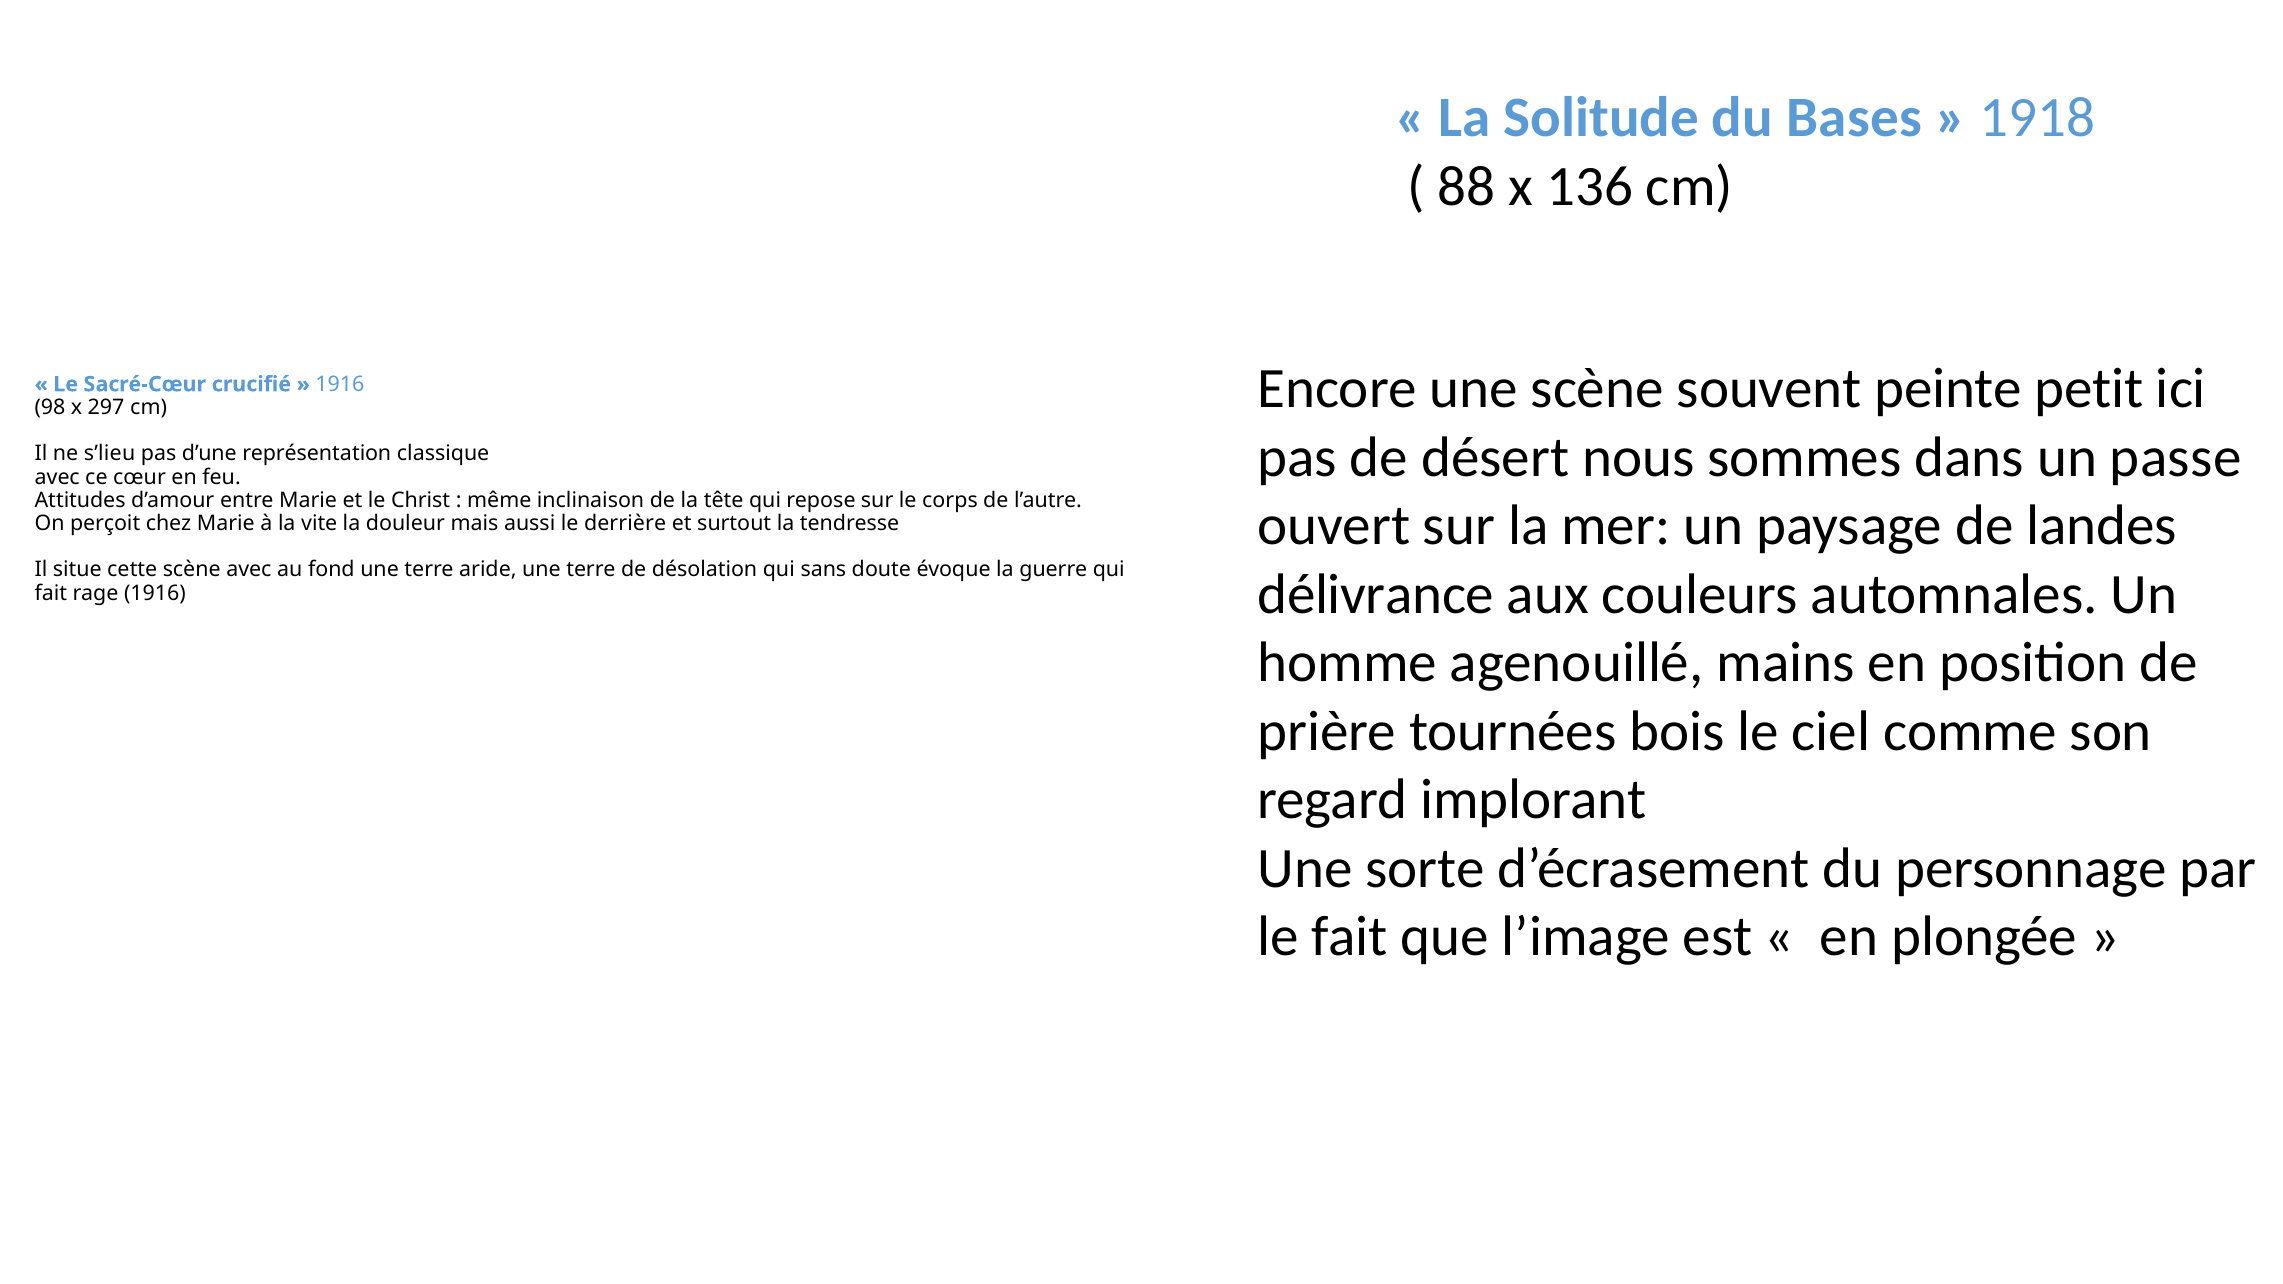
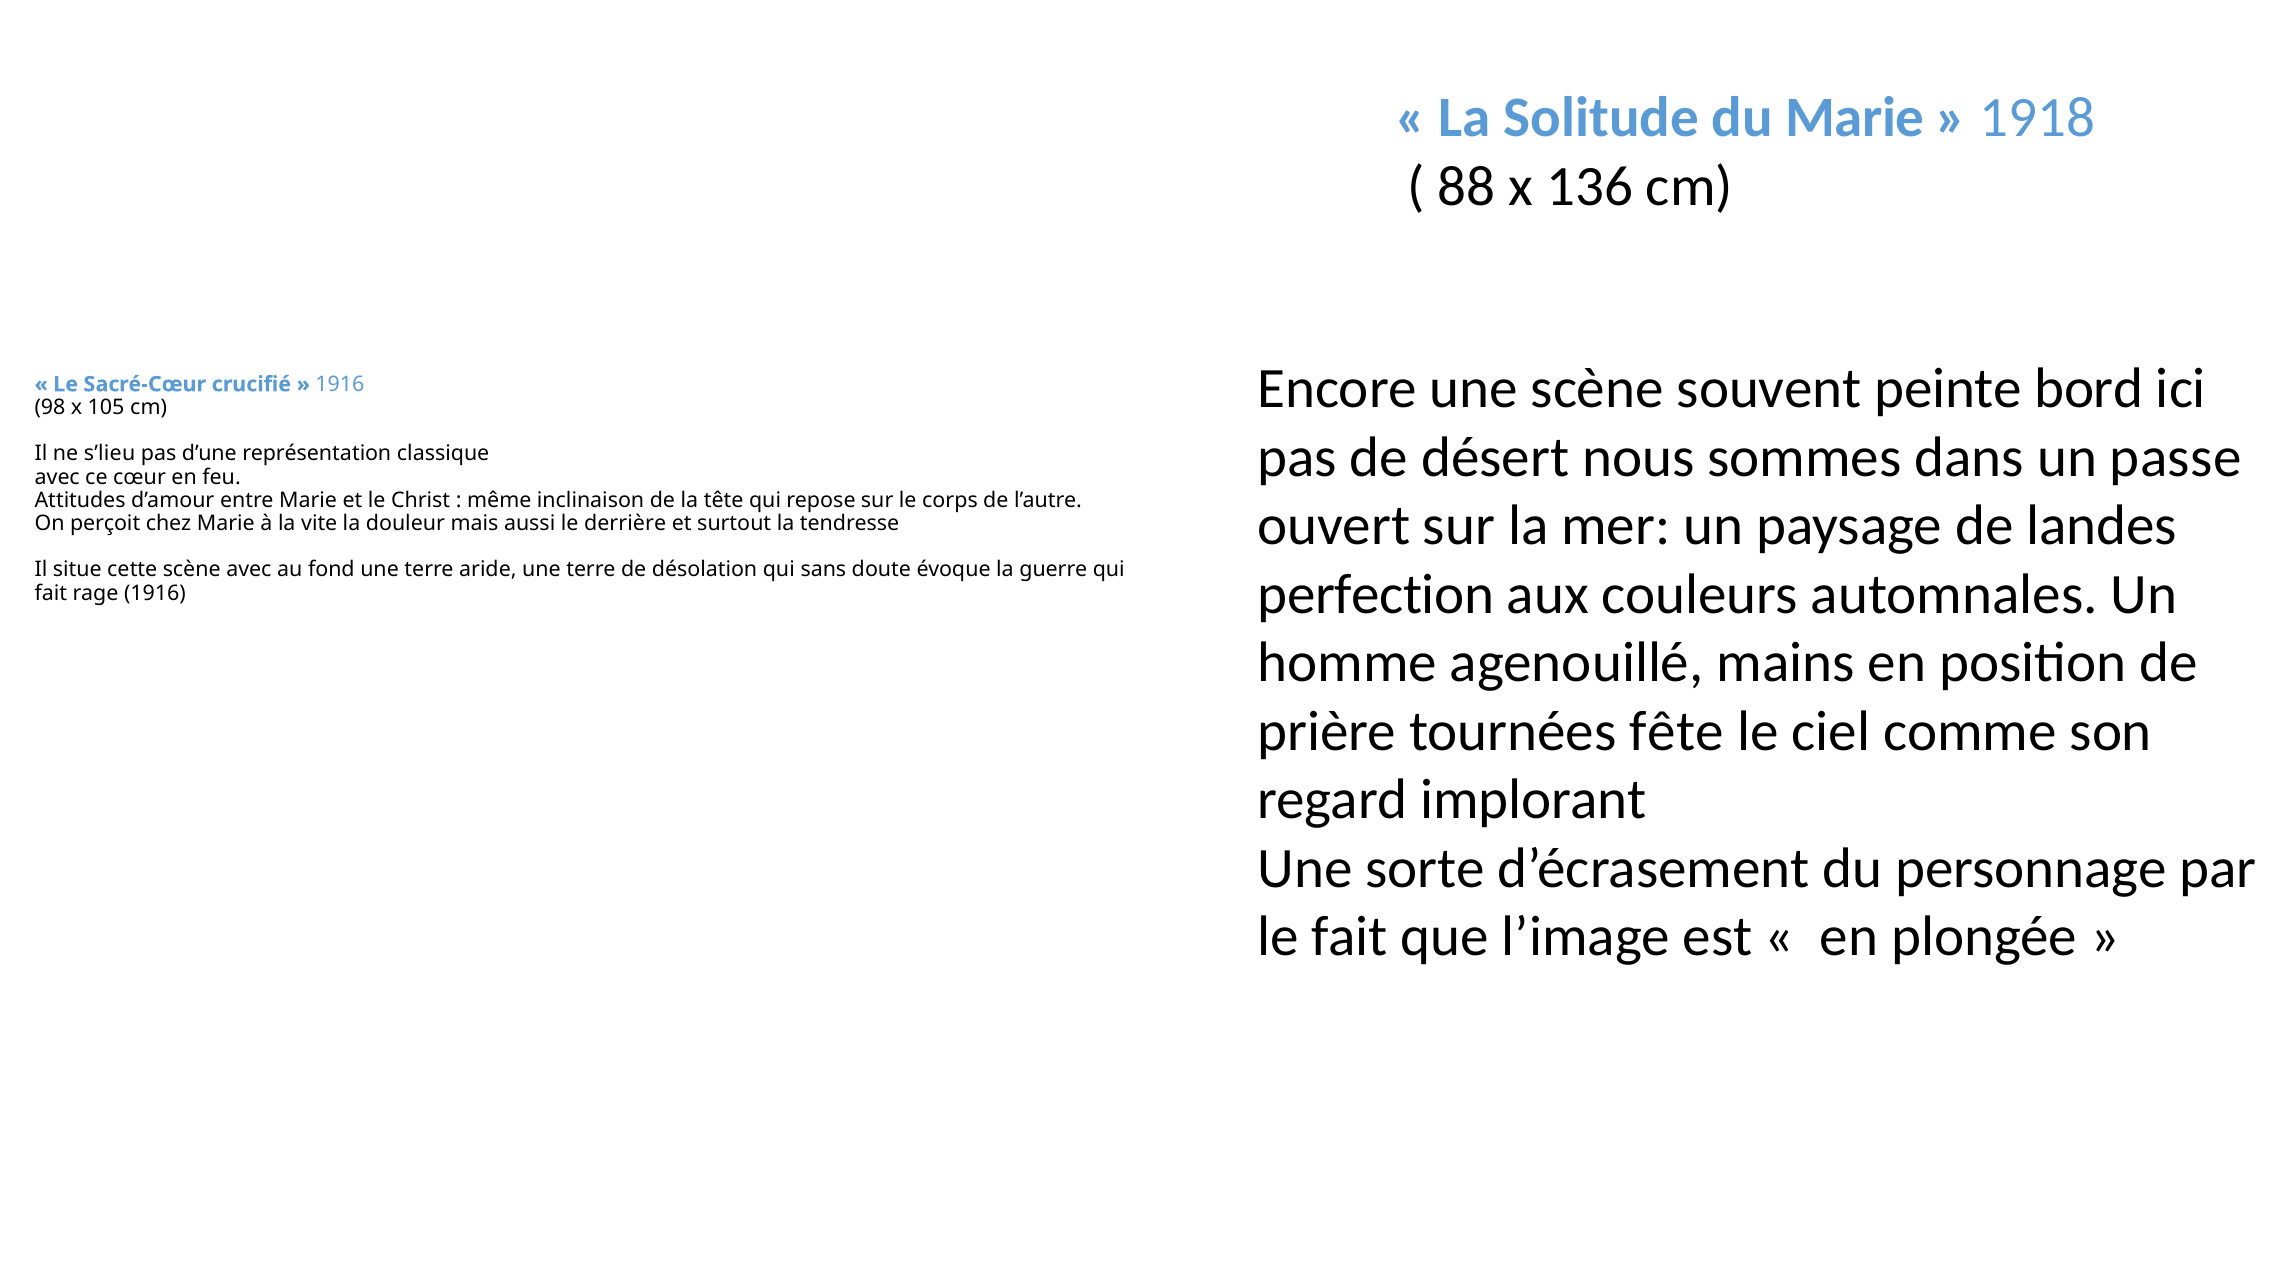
du Bases: Bases -> Marie (1855, 118)
petit: petit -> bord (2089, 389)
297: 297 -> 105 (106, 408)
délivrance: délivrance -> perfection (1376, 594)
bois: bois -> fête (1677, 731)
